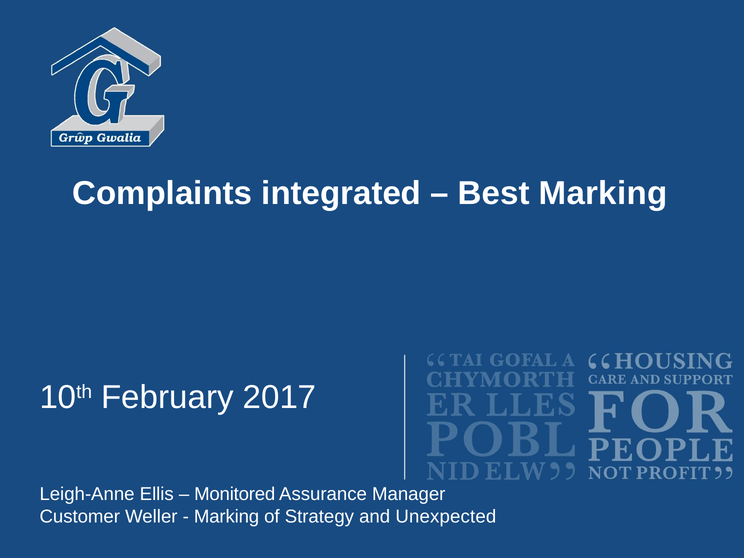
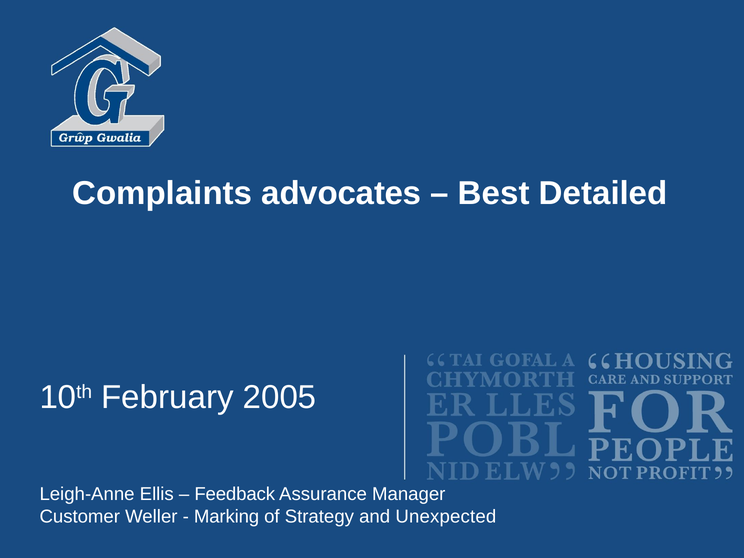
integrated: integrated -> advocates (341, 194)
Best Marking: Marking -> Detailed (603, 194)
2017: 2017 -> 2005 (280, 397)
Monitored: Monitored -> Feedback (235, 494)
